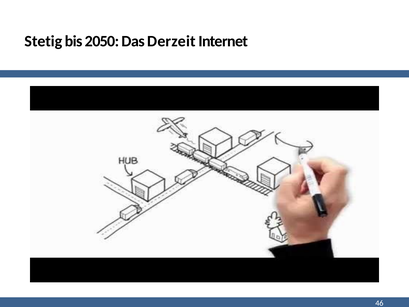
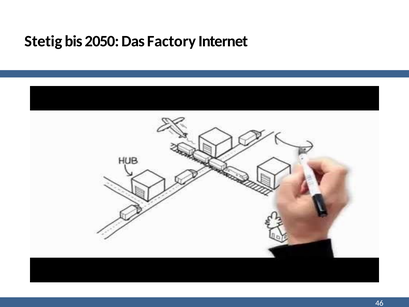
Derzeit: Derzeit -> Factory (172, 41)
